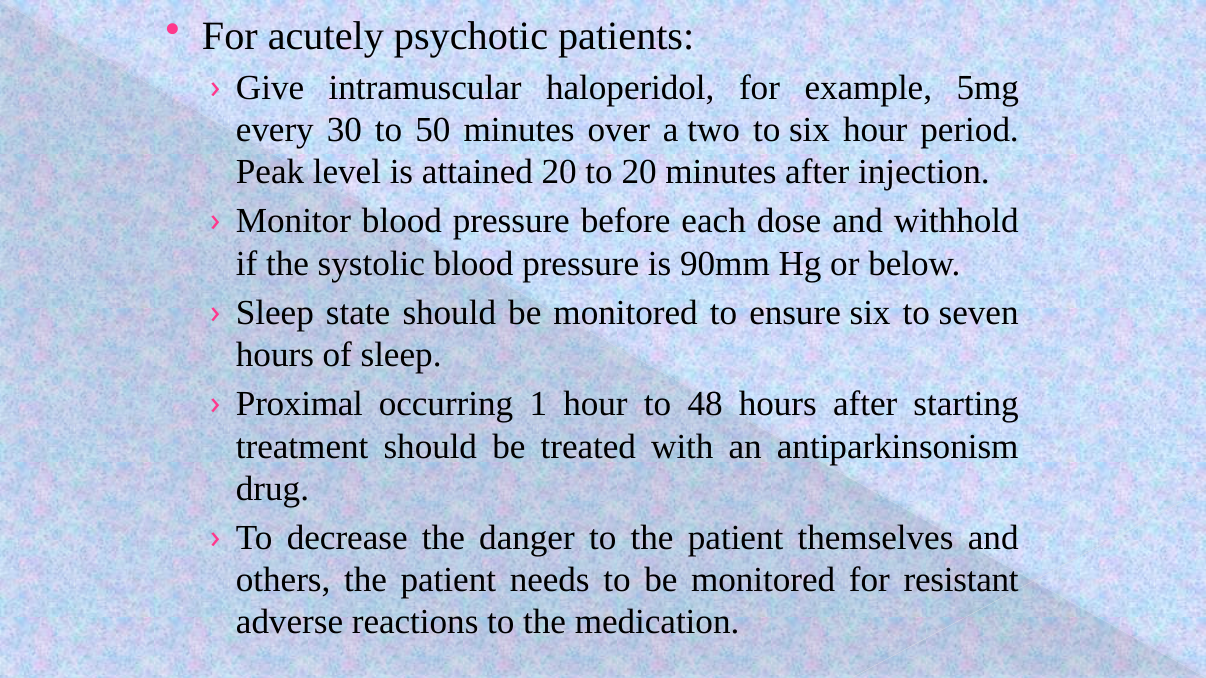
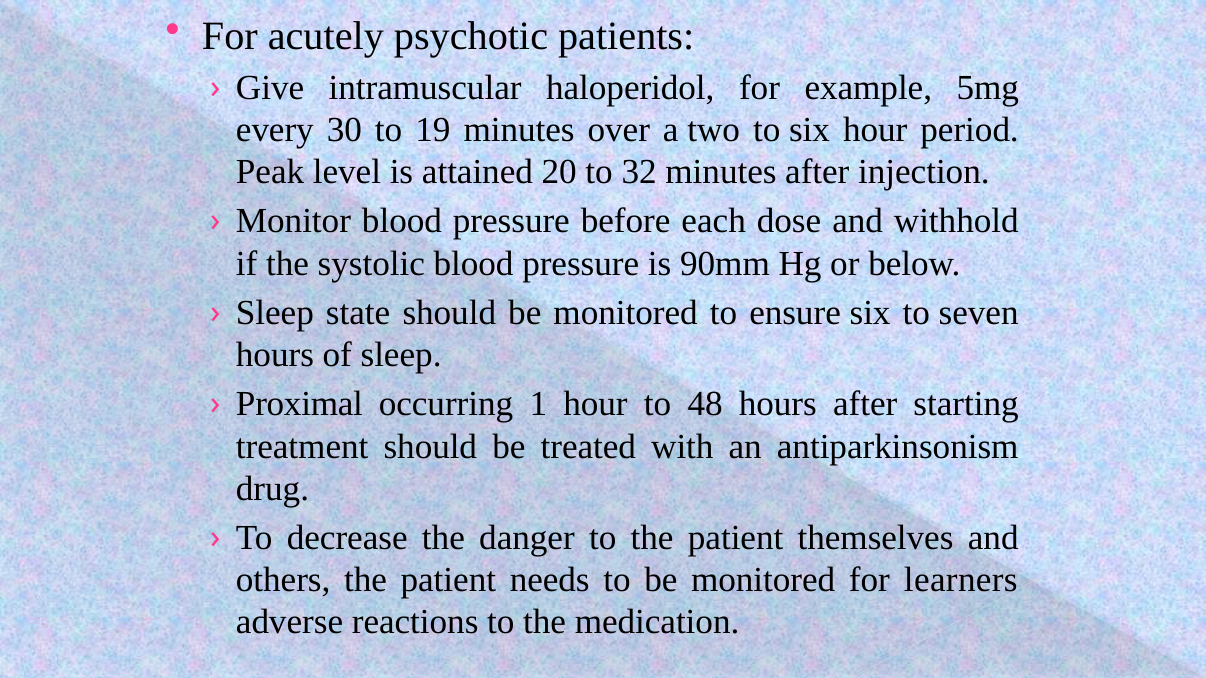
50: 50 -> 19 (433, 130)
to 20: 20 -> 32 (639, 172)
resistant: resistant -> learners (961, 580)
